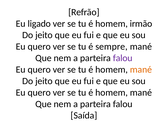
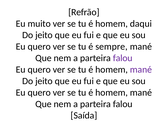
ligado: ligado -> muito (39, 24)
irmão: irmão -> daqui (141, 24)
mané colour: orange -> purple (141, 70)
